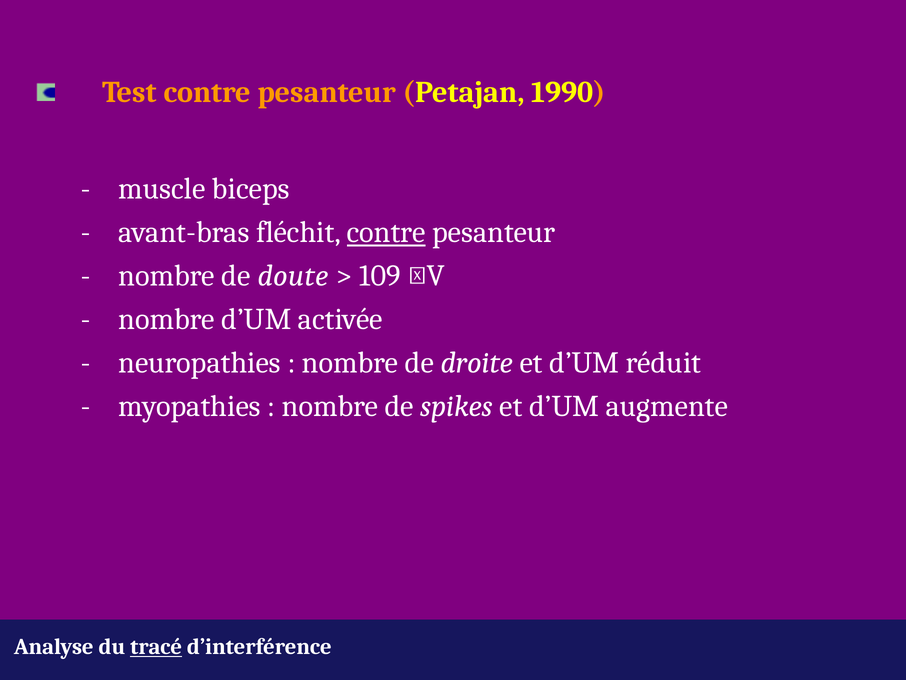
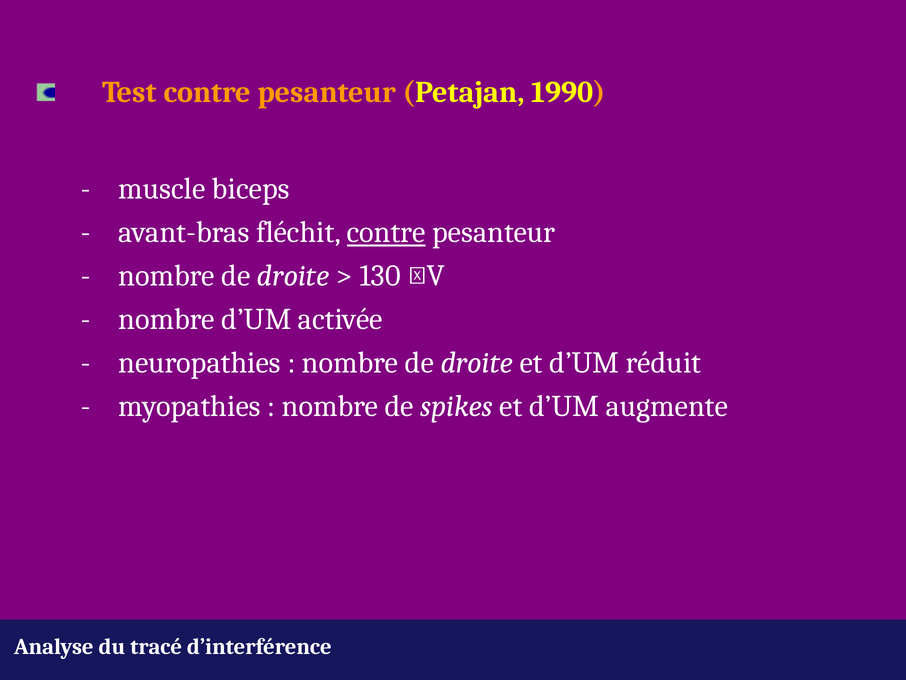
doute: doute -> droite (293, 276)
109: 109 -> 130 (380, 276)
tracé underline: present -> none (156, 646)
